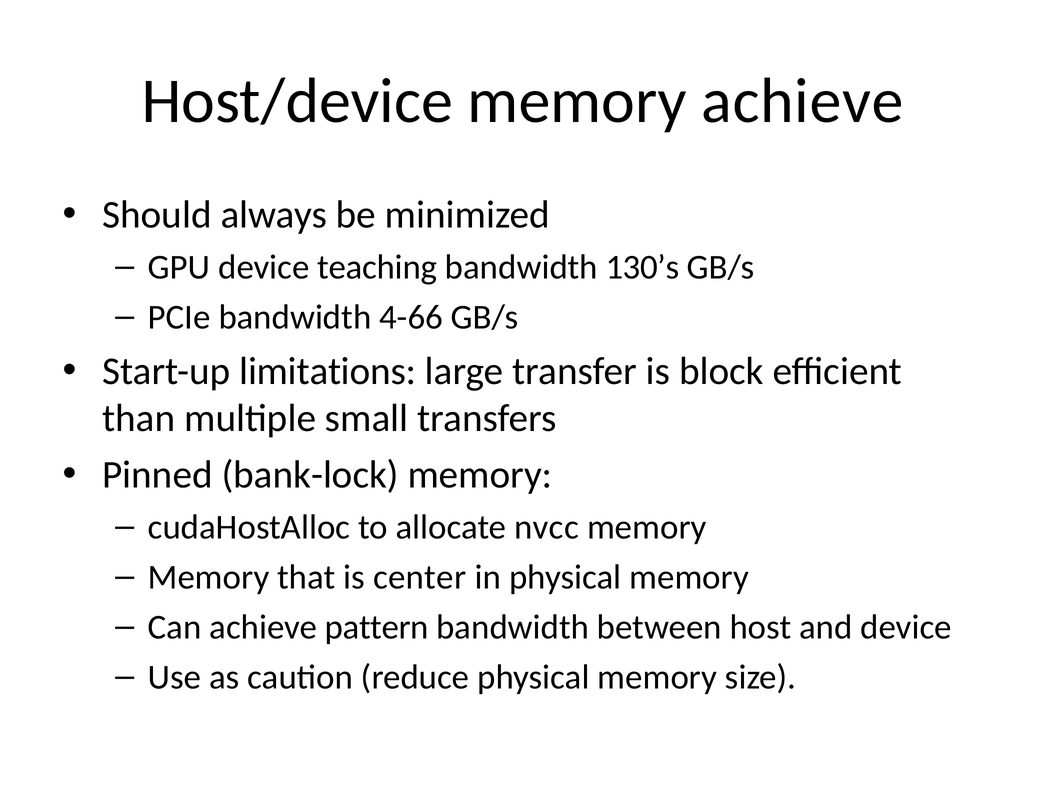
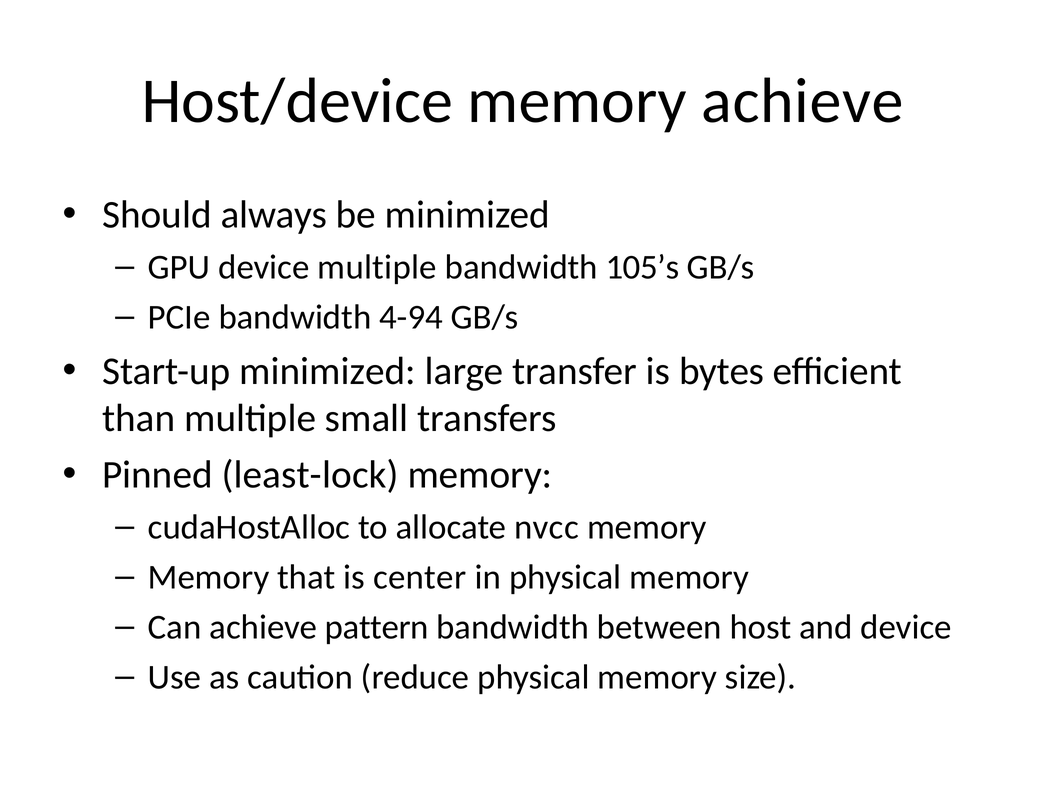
device teaching: teaching -> multiple (377, 267)
130’s: 130’s -> 105’s (642, 267)
4-66: 4-66 -> 4-94 (411, 317)
Start-up limitations: limitations -> minimized (328, 371)
block: block -> bytes (722, 371)
bank-lock: bank-lock -> least-lock (310, 475)
